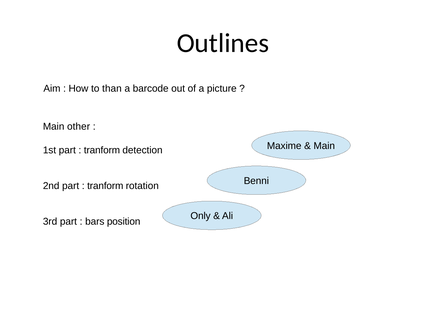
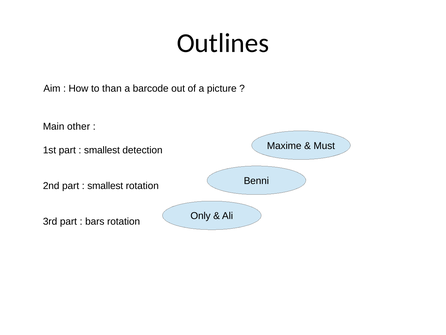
Main: Main -> Must (324, 146)
tranform: tranform -> smallest (102, 150)
tranform: tranform -> smallest (105, 186)
bars position: position -> rotation (124, 221)
